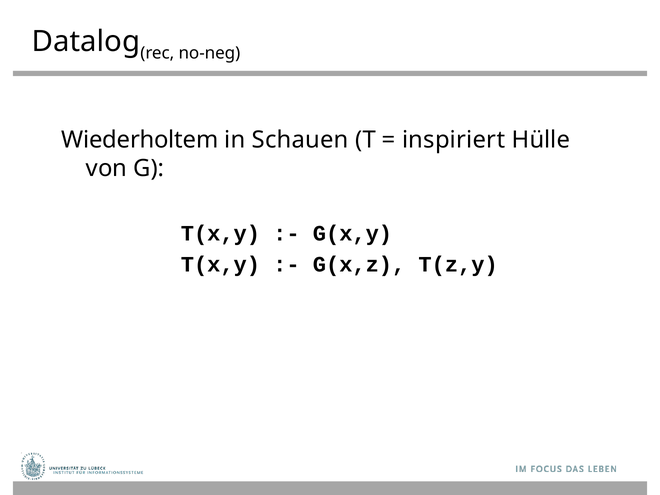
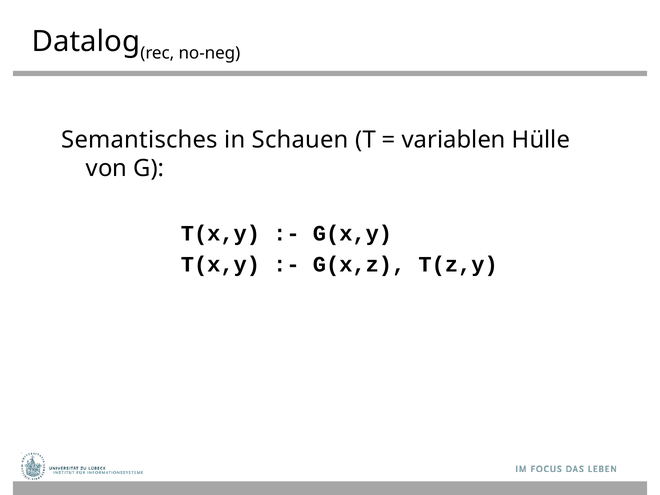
Wiederholtem: Wiederholtem -> Semantisches (140, 140)
inspiriert: inspiriert -> variablen (454, 140)
